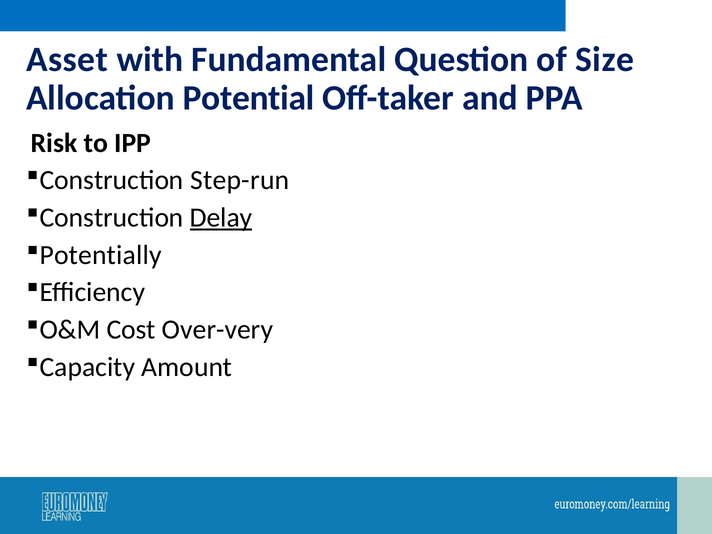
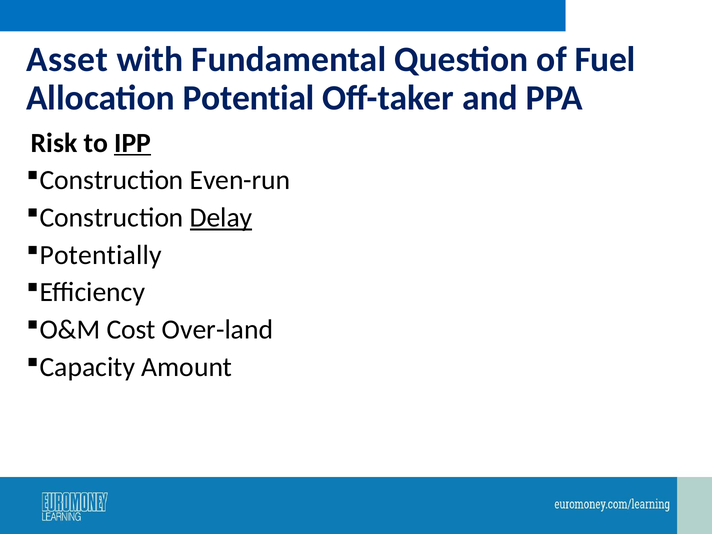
Size: Size -> Fuel (605, 60)
IPP underline: none -> present (133, 143)
Step-run: Step-run -> Even-run (240, 180)
Over-very: Over-very -> Over-land (218, 330)
